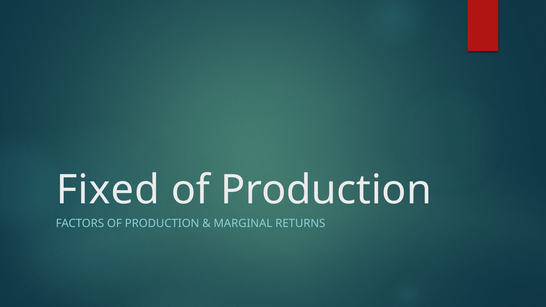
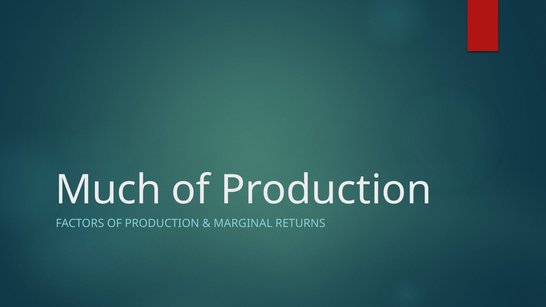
Fixed: Fixed -> Much (108, 190)
